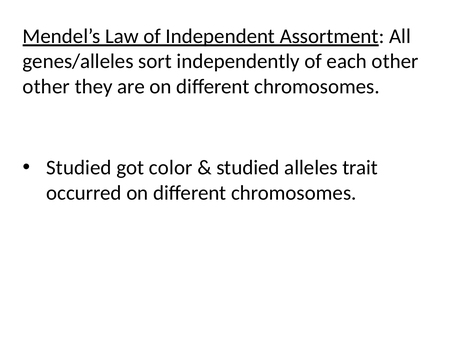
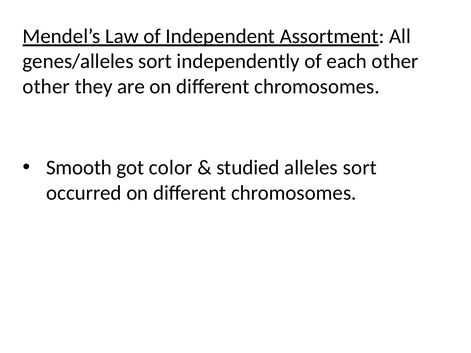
Studied: Studied -> Smooth (79, 168)
alleles trait: trait -> sort (360, 168)
